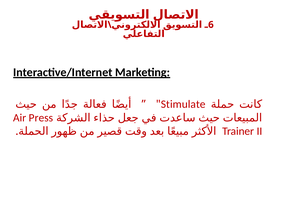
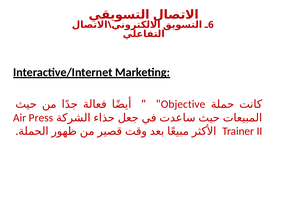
Stimulate: Stimulate -> Objective (183, 105)
